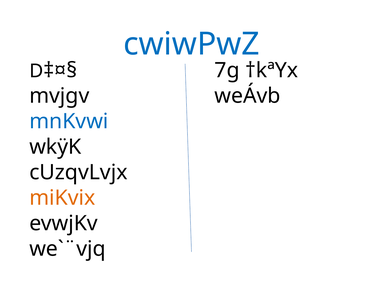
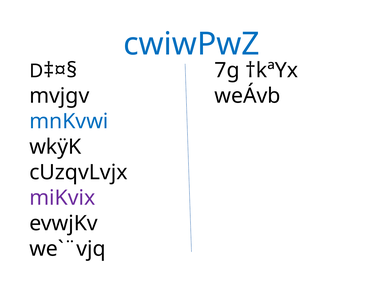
miKvix colour: orange -> purple (62, 198)
